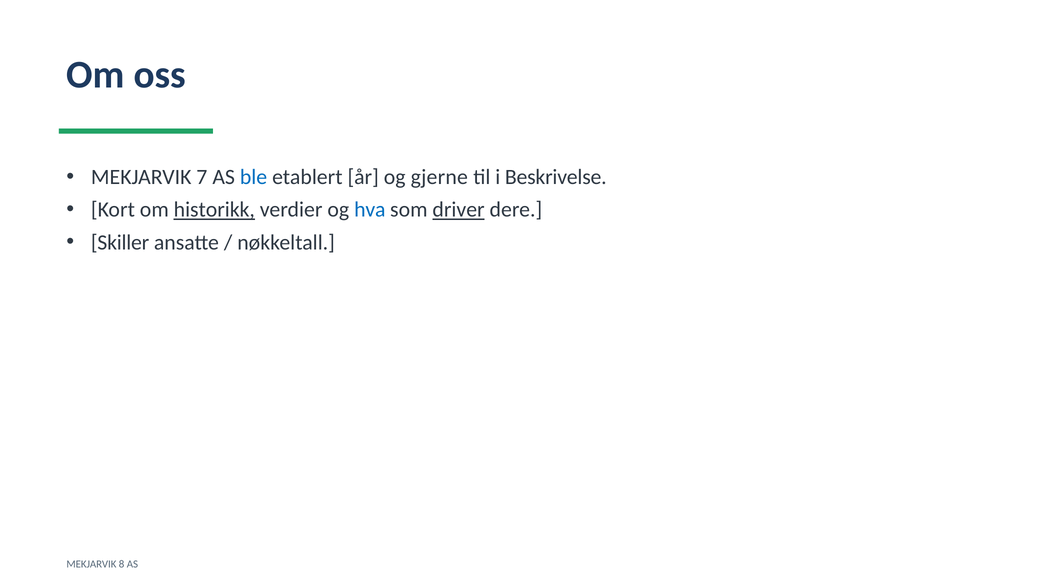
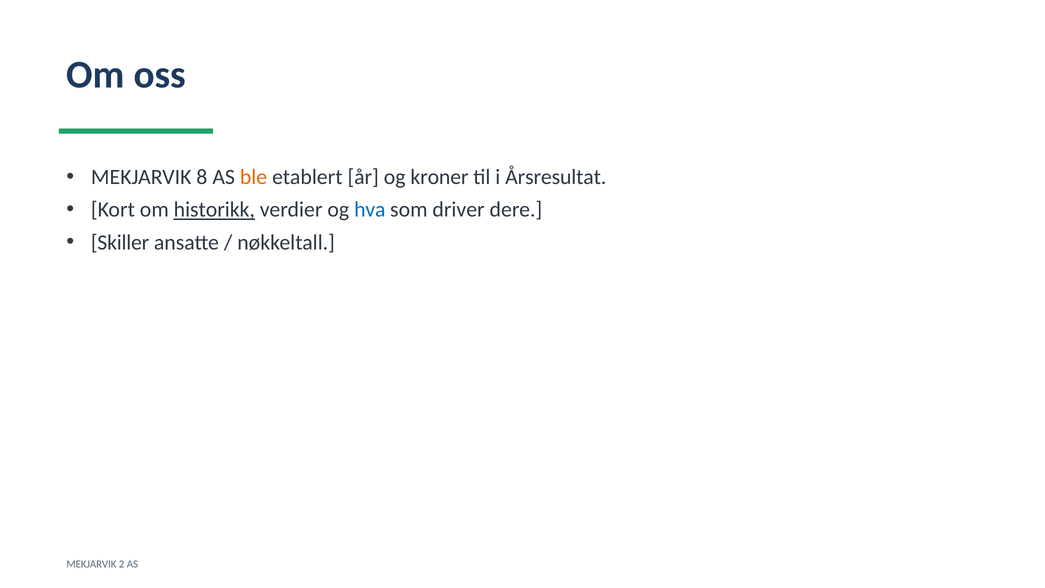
7: 7 -> 8 (202, 177)
ble colour: blue -> orange (254, 177)
gjerne: gjerne -> kroner (439, 177)
Beskrivelse: Beskrivelse -> Årsresultat (556, 177)
driver underline: present -> none (459, 210)
8: 8 -> 2 (122, 564)
